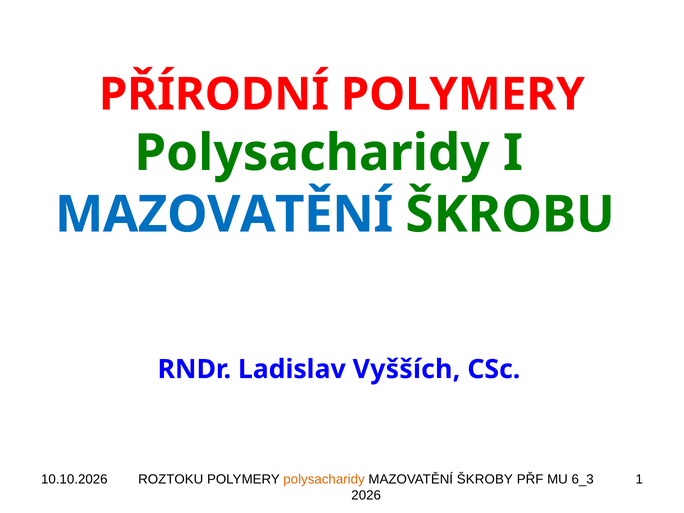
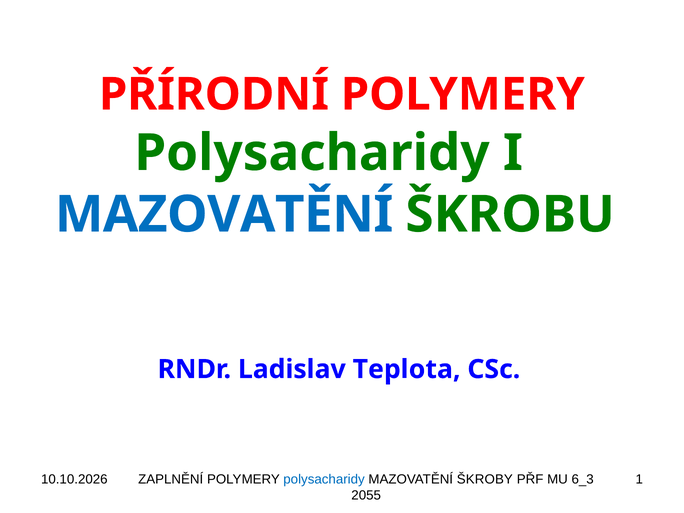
Vyšších: Vyšších -> Teplota (407, 369)
ROZTOKU: ROZTOKU -> ZAPLNĚNÍ (171, 479)
polysacharidy colour: orange -> blue (324, 479)
2026: 2026 -> 2055 (366, 495)
